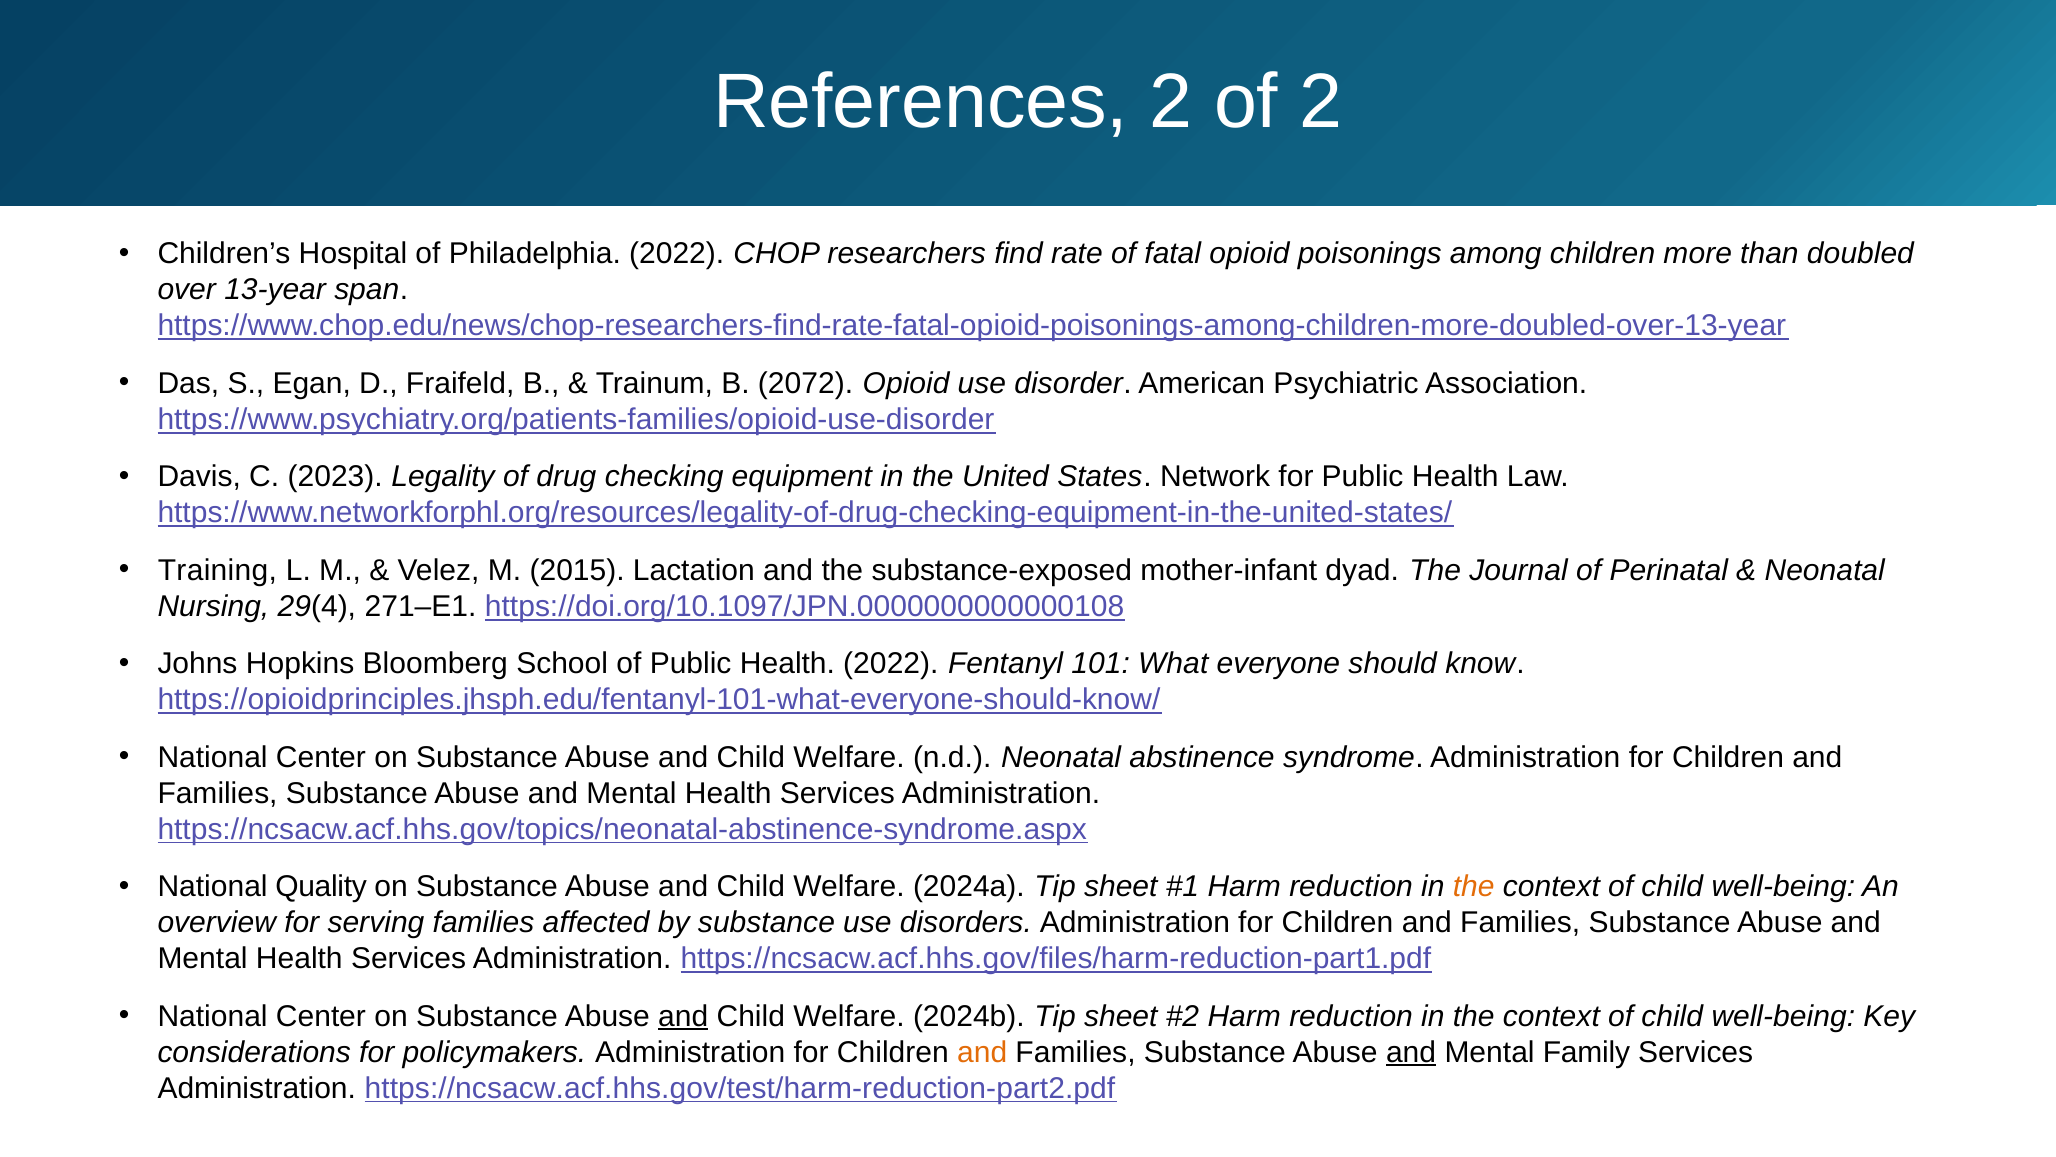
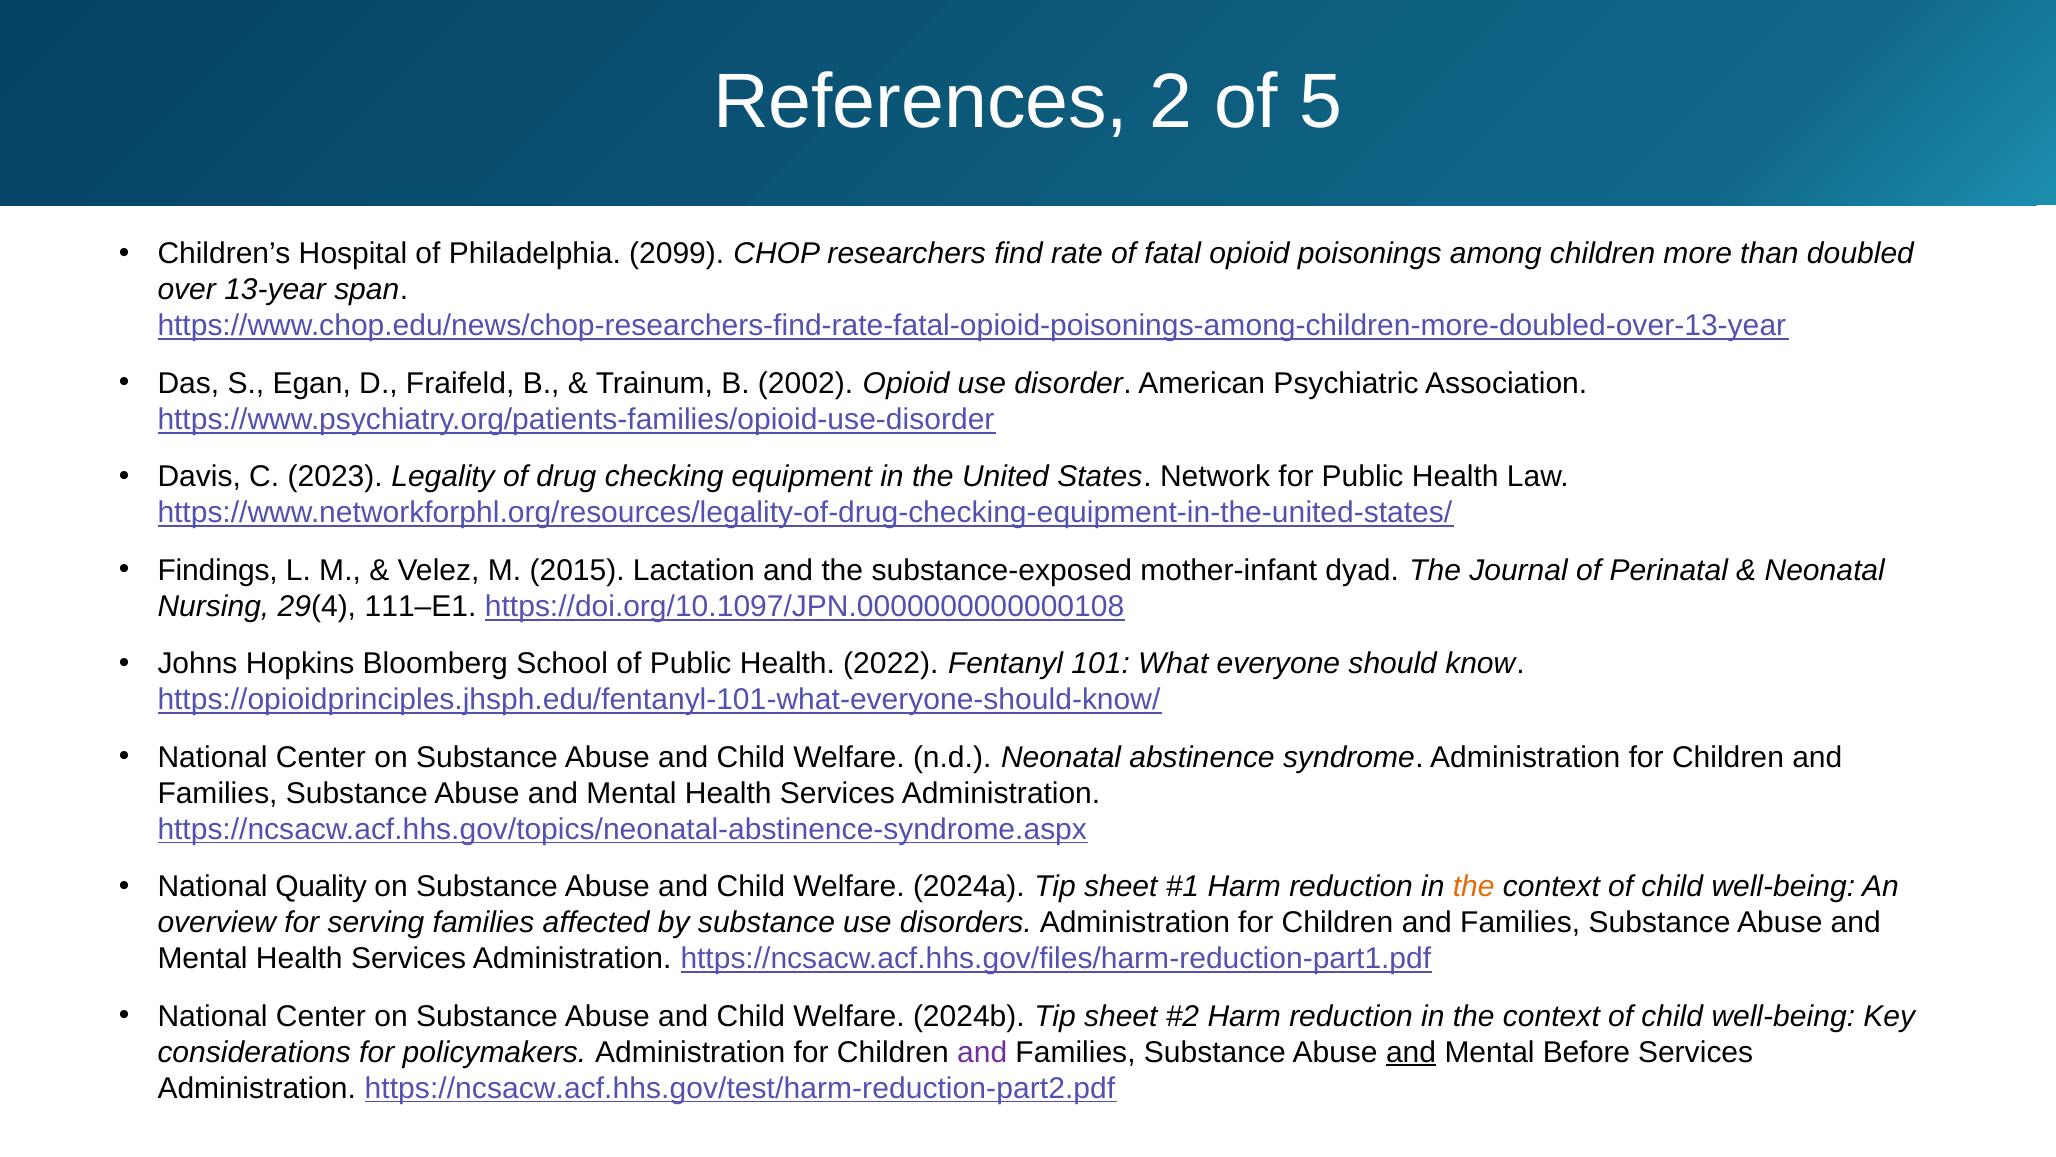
of 2: 2 -> 5 (1321, 102)
Philadelphia 2022: 2022 -> 2099 (677, 254)
2072: 2072 -> 2002 (806, 383)
Training: Training -> Findings (218, 570)
271–E1: 271–E1 -> 111–E1 (420, 606)
and underline: present -> none (683, 1016)
and colour: orange -> purple (982, 1052)
Family: Family -> Before (1586, 1052)
